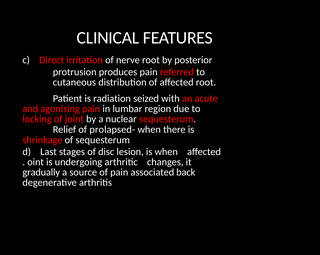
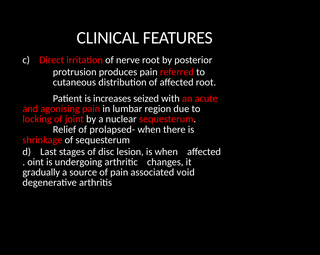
radiation: radiation -> increases (112, 99)
back: back -> void (186, 173)
